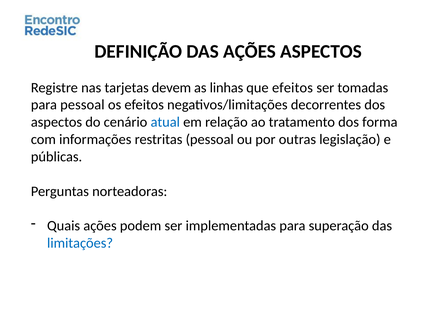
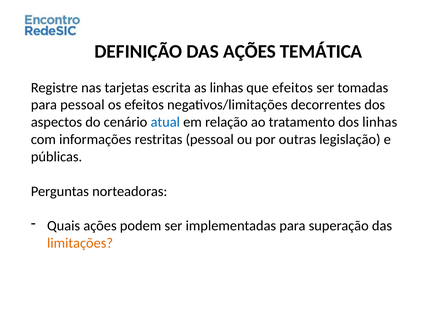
AÇÕES ASPECTOS: ASPECTOS -> TEMÁTICA (321, 51)
devem: devem -> escrita (171, 88)
dos forma: forma -> linhas (380, 122)
limitações colour: blue -> orange (80, 243)
